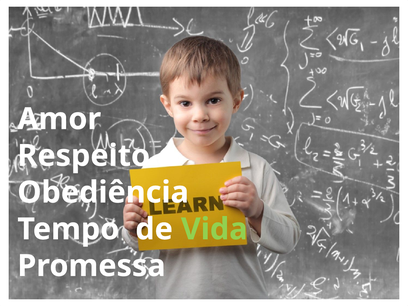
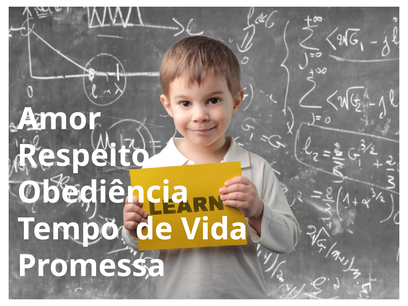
Vida colour: light green -> white (214, 229)
